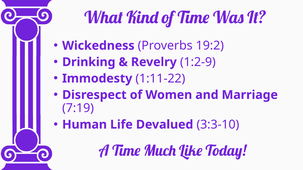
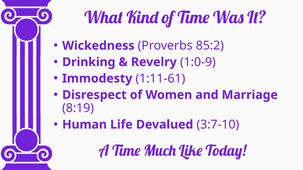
19:2: 19:2 -> 85:2 (210, 46)
1:2-9: 1:2-9 -> 1:0-9 (198, 62)
1:11-22: 1:11-22 -> 1:11-61 (160, 79)
7:19: 7:19 -> 8:19 (78, 108)
3:3-10: 3:3-10 -> 3:7-10 (218, 125)
